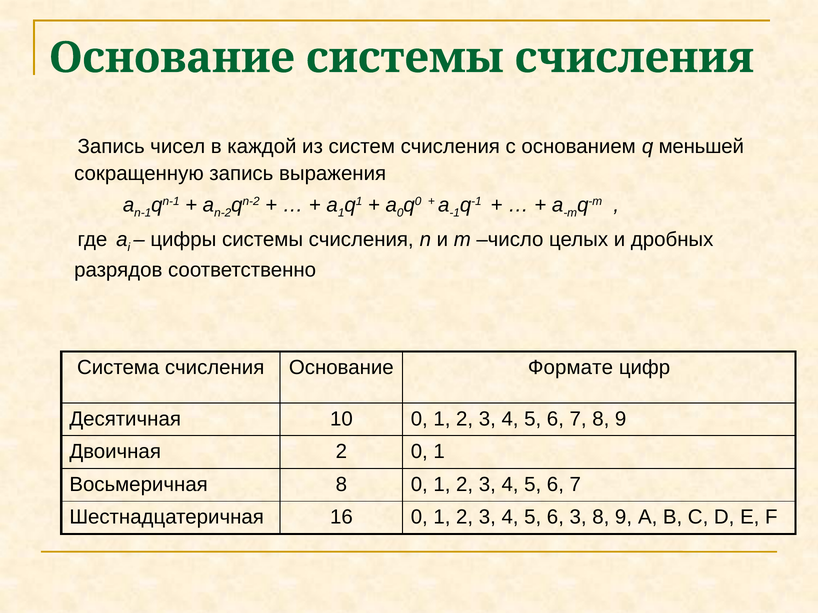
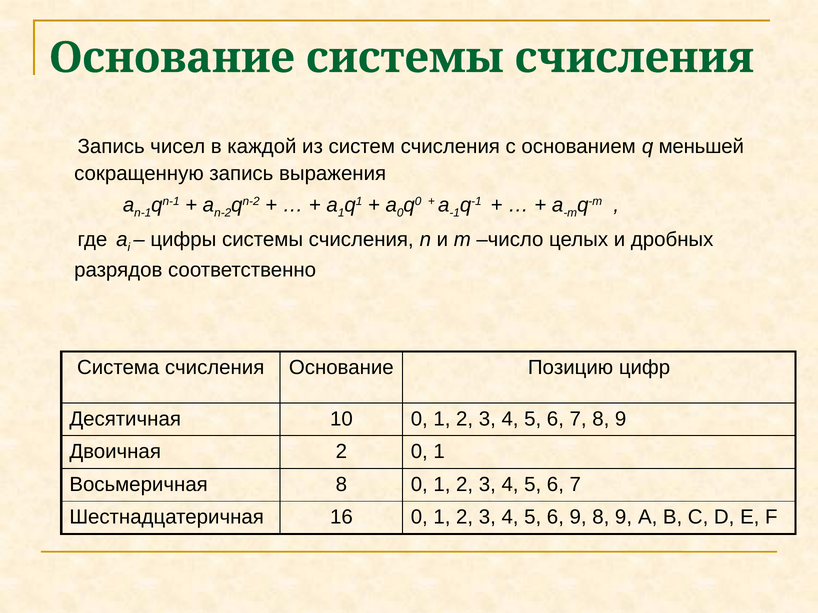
Формате: Формате -> Позицию (571, 368)
6 3: 3 -> 9 (578, 518)
